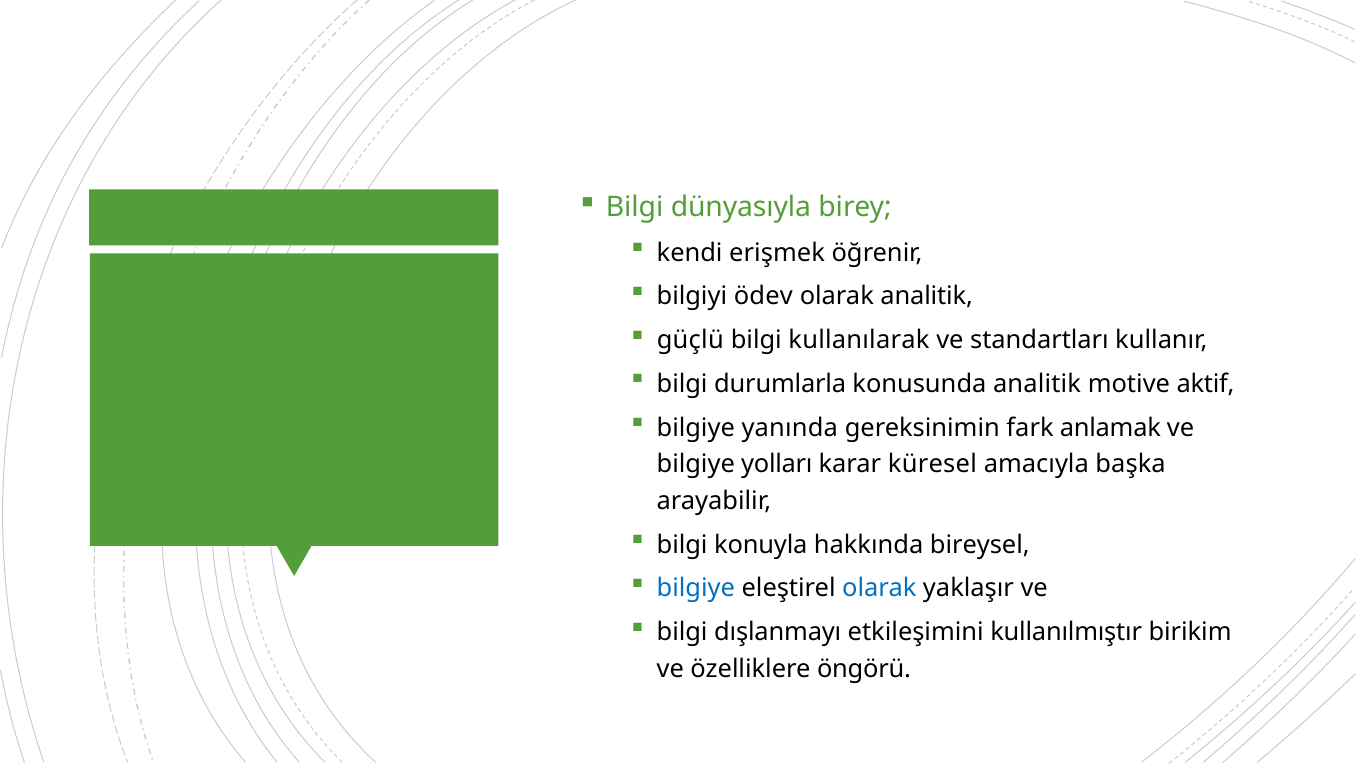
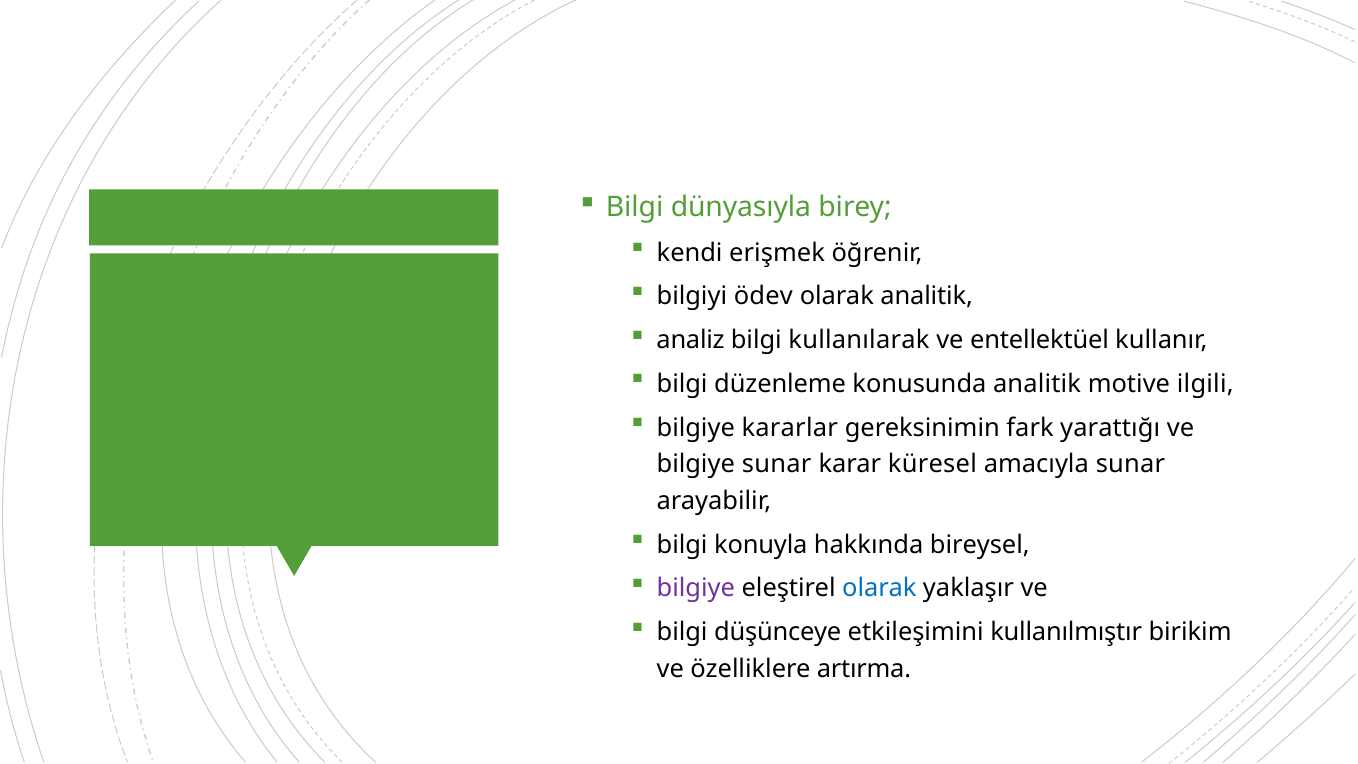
güçlü: güçlü -> analiz (691, 340)
standartları: standartları -> entellektüel (1040, 340)
durumlarla: durumlarla -> düzenleme (780, 384)
aktif: aktif -> ilgili (1205, 384)
yanında: yanında -> kararlar (790, 428)
anlamak: anlamak -> yarattığı (1110, 428)
bilgiye yolları: yolları -> sunar (777, 464)
amacıyla başka: başka -> sunar (1130, 464)
bilgiye colour: blue -> purple (696, 588)
dışlanmayı: dışlanmayı -> düşünceye (778, 632)
öngörü: öngörü -> artırma (864, 669)
